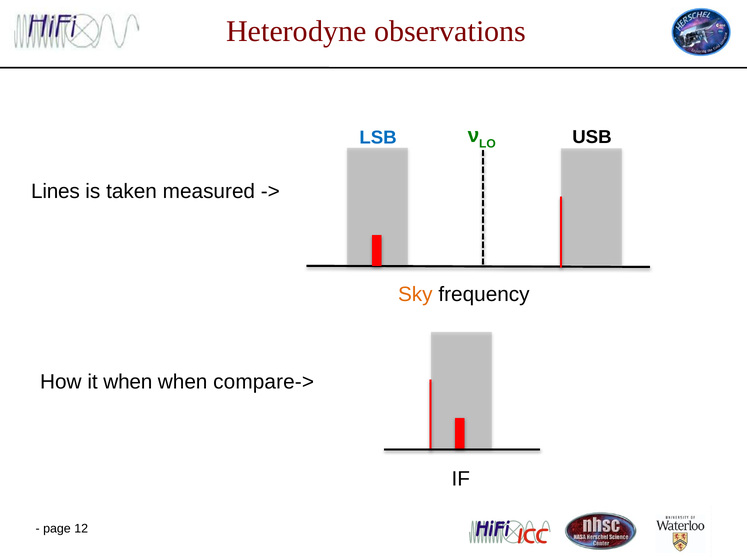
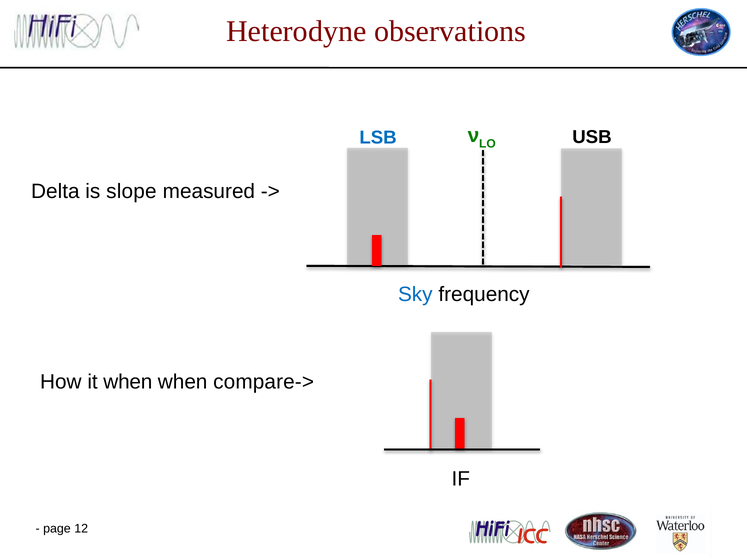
Lines: Lines -> Delta (55, 192)
taken: taken -> slope (131, 192)
Sky colour: orange -> blue (415, 295)
